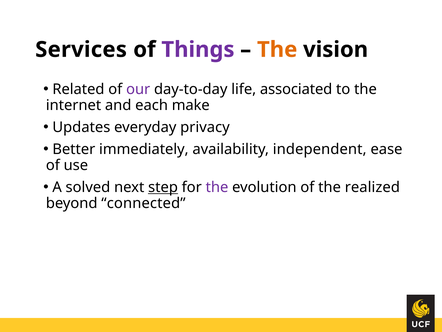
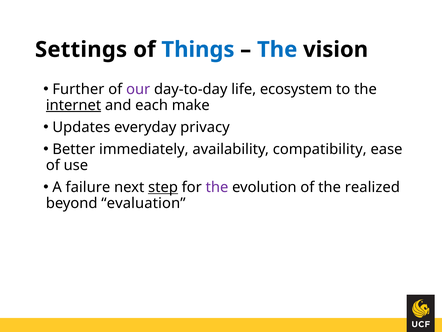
Services: Services -> Settings (81, 50)
Things colour: purple -> blue (198, 50)
The colour: orange -> blue (277, 50)
Related: Related -> Further (78, 89)
associated: associated -> ecosystem (296, 89)
internet underline: none -> present (74, 105)
independent: independent -> compatibility (320, 149)
solved: solved -> failure (88, 187)
connected: connected -> evaluation (143, 203)
